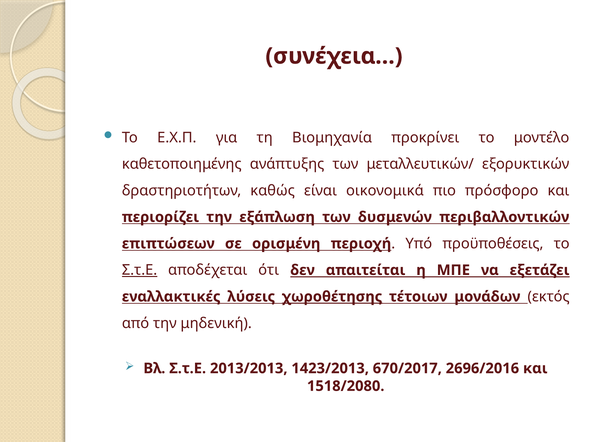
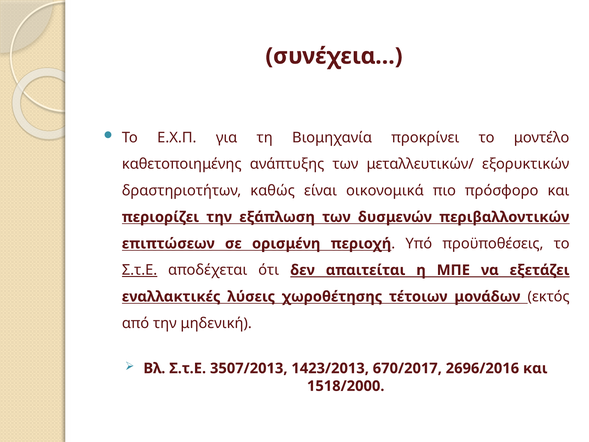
χωροθέτησης underline: present -> none (332, 296)
2013/2013: 2013/2013 -> 3507/2013 (249, 368)
1518/2080: 1518/2080 -> 1518/2000 (346, 386)
